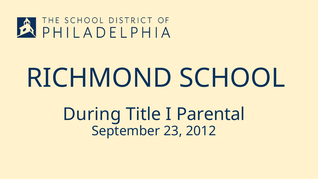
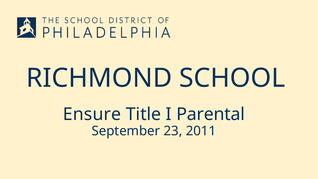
During: During -> Ensure (92, 114)
2012: 2012 -> 2011 (201, 131)
